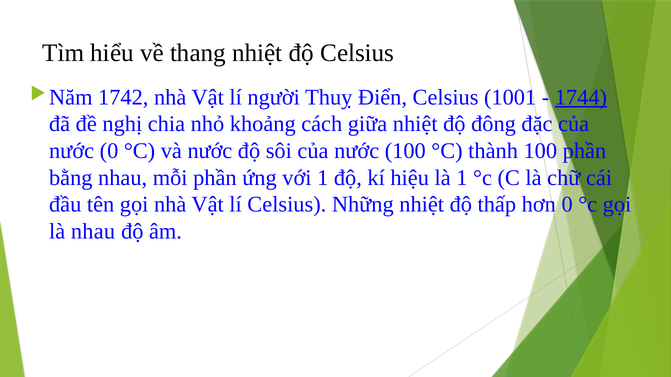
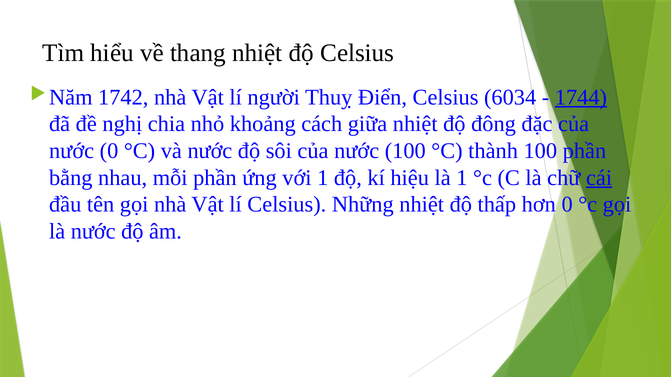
1001: 1001 -> 6034 (510, 97)
cái underline: none -> present (599, 178)
là nhau: nhau -> nước (93, 232)
